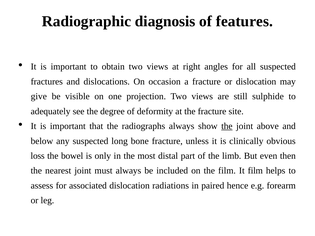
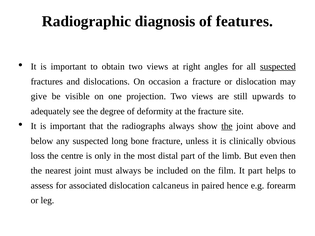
suspected underline: none -> present (278, 67)
sulphide: sulphide -> upwards (268, 96)
bowel: bowel -> centre (72, 156)
It film: film -> part (255, 171)
radiations: radiations -> calcaneus (171, 186)
